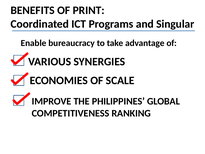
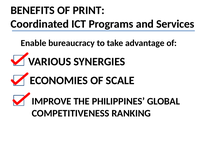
Singular: Singular -> Services (175, 24)
